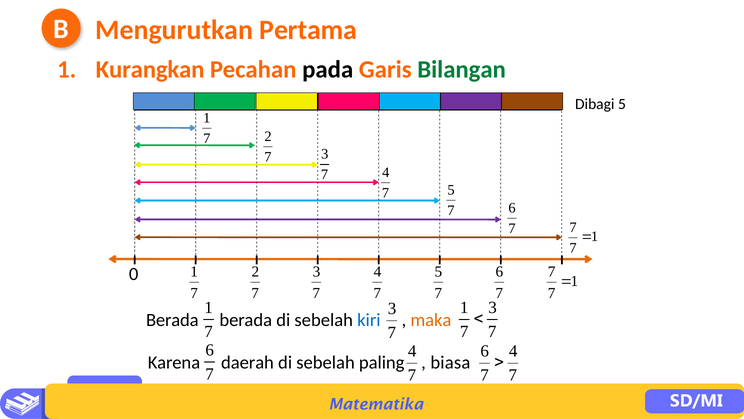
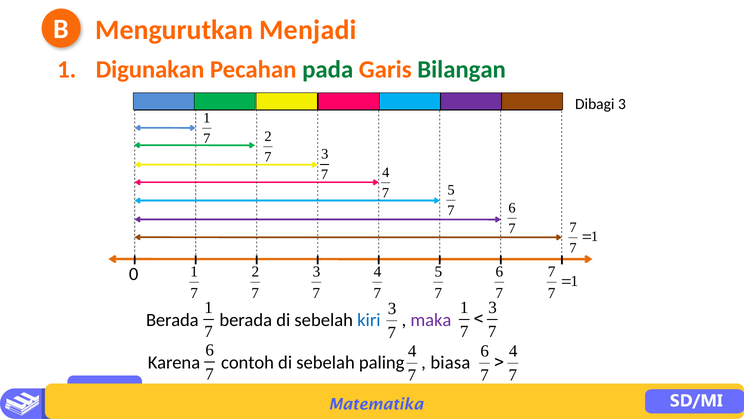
Pertama: Pertama -> Menjadi (308, 30)
Kurangkan: Kurangkan -> Digunakan (150, 69)
pada colour: black -> green (328, 69)
Dibagi 5: 5 -> 3 (622, 104)
maka colour: orange -> purple (431, 319)
daerah: daerah -> contoh (248, 362)
